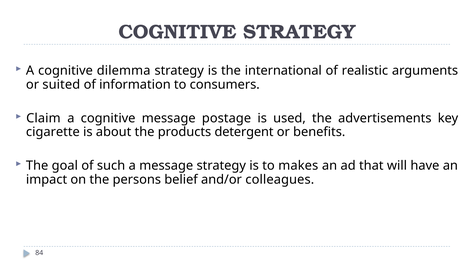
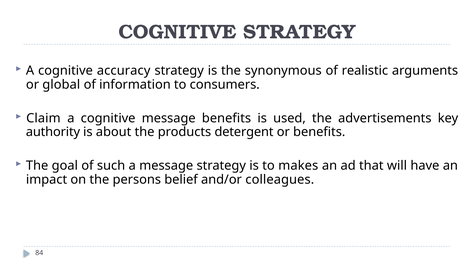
dilemma: dilemma -> accuracy (124, 71)
international: international -> synonymous (283, 71)
suited: suited -> global (61, 85)
message postage: postage -> benefits (226, 118)
cigarette: cigarette -> authority (53, 132)
